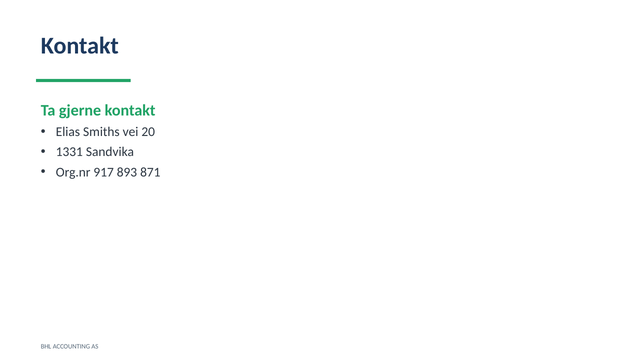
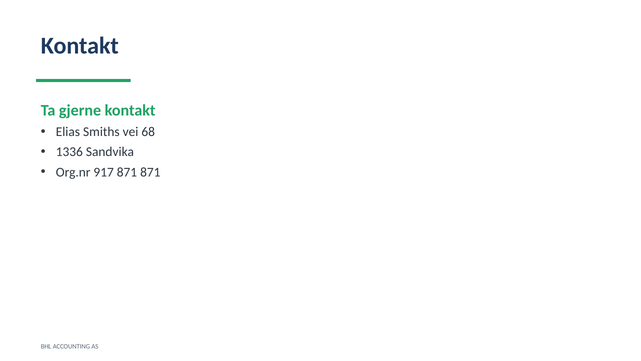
20: 20 -> 68 (148, 132)
1331: 1331 -> 1336 (69, 152)
917 893: 893 -> 871 (127, 172)
